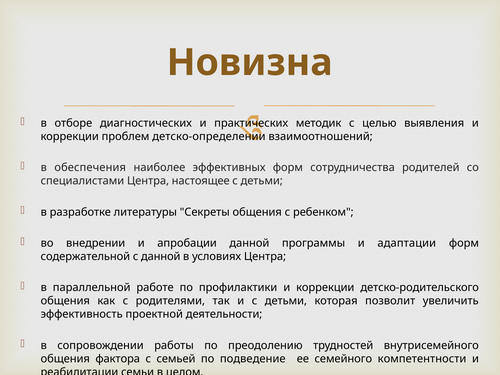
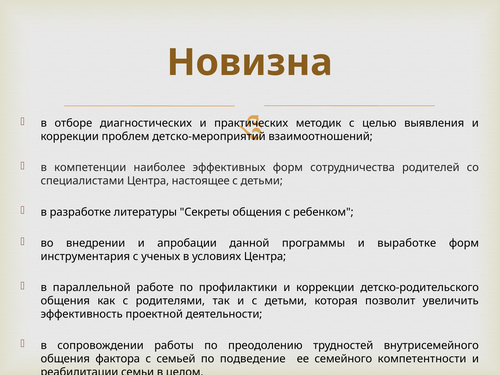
детско-определении: детско-определении -> детско-мероприятий (209, 137)
обеспечения: обеспечения -> компетенции (90, 168)
адаптации: адаптации -> выработке (407, 243)
содержательной: содержательной -> инструментария (85, 257)
с данной: данной -> ученых (161, 257)
